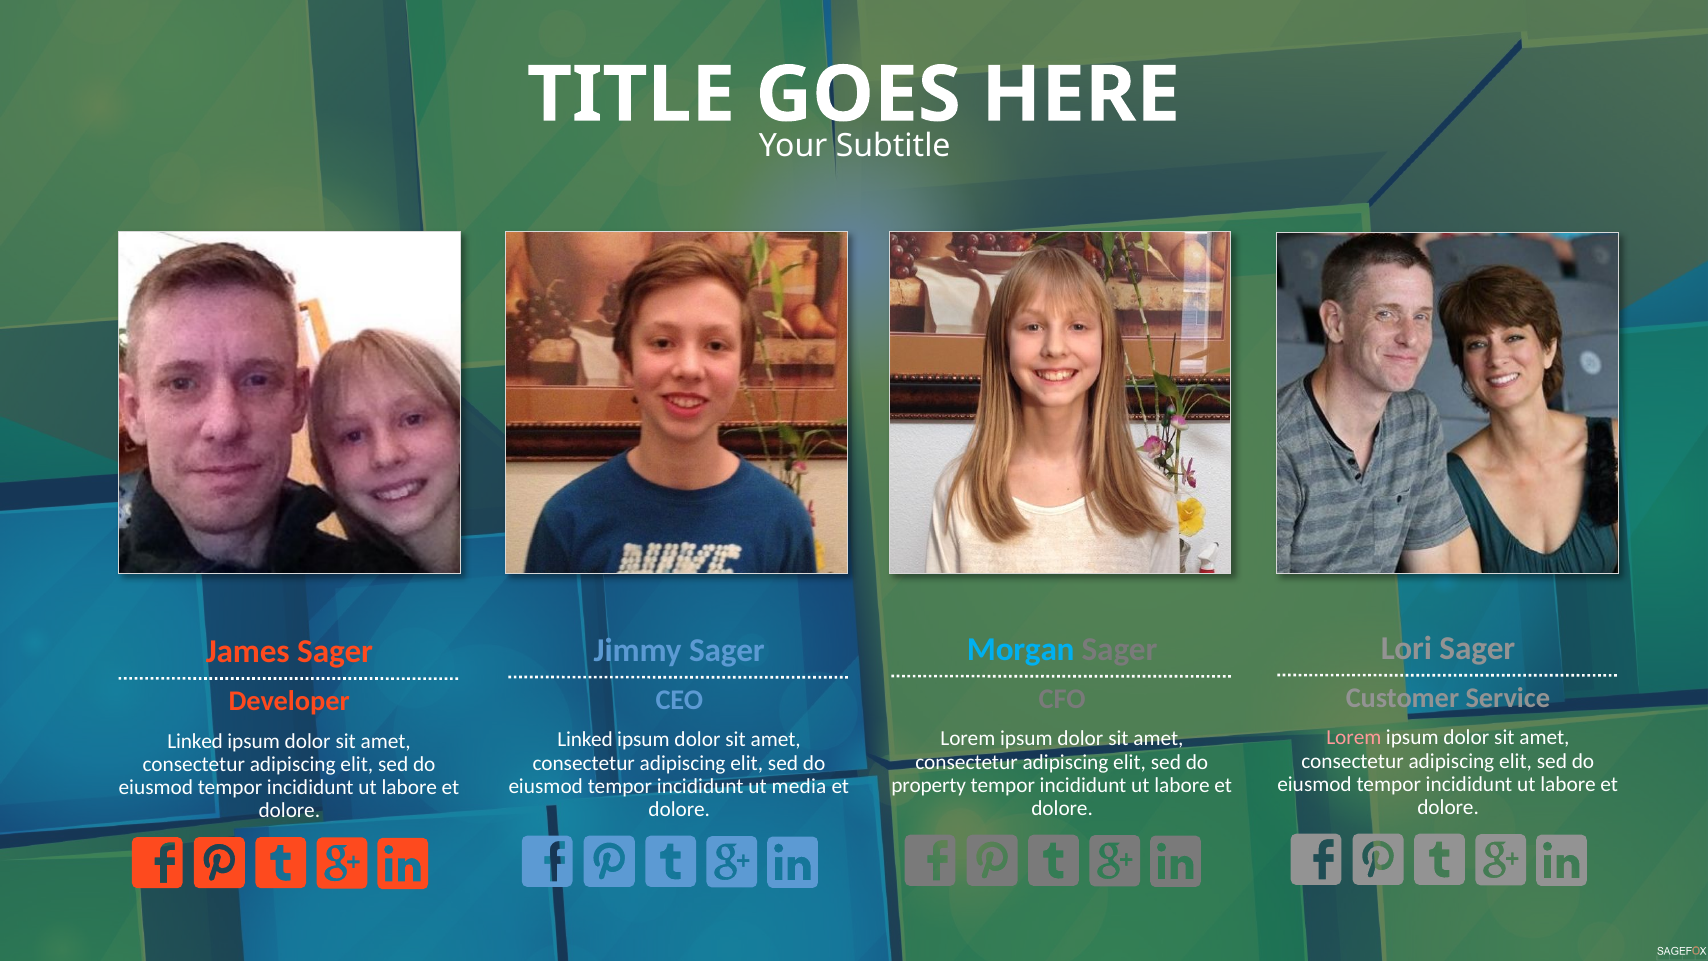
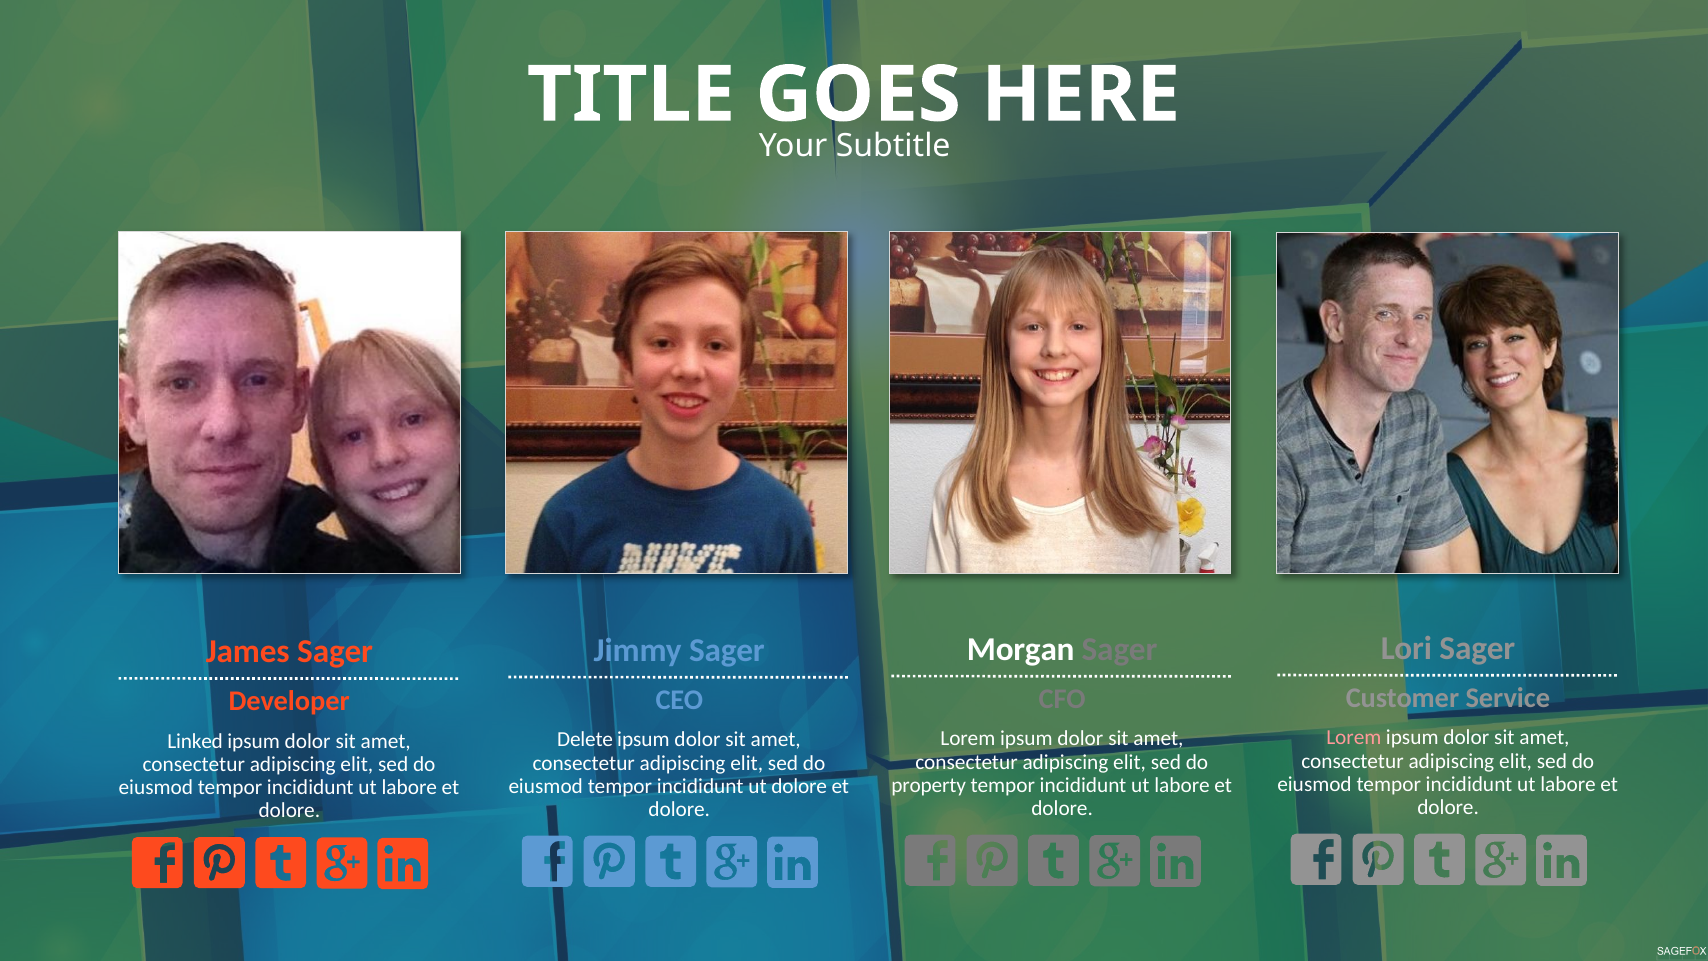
Morgan colour: light blue -> white (1021, 650)
Linked: Linked -> Delete (585, 740)
ut media: media -> dolore (799, 786)
